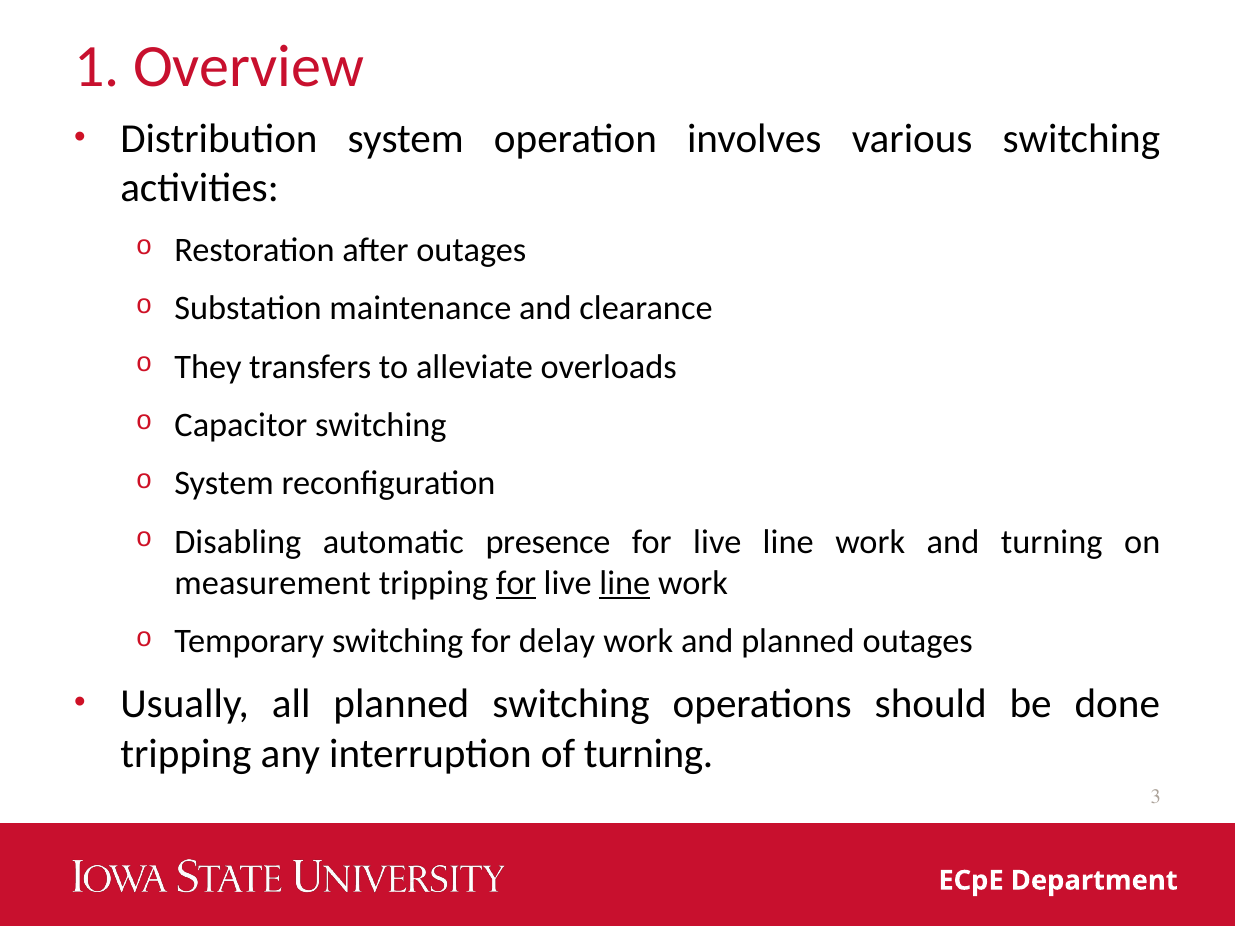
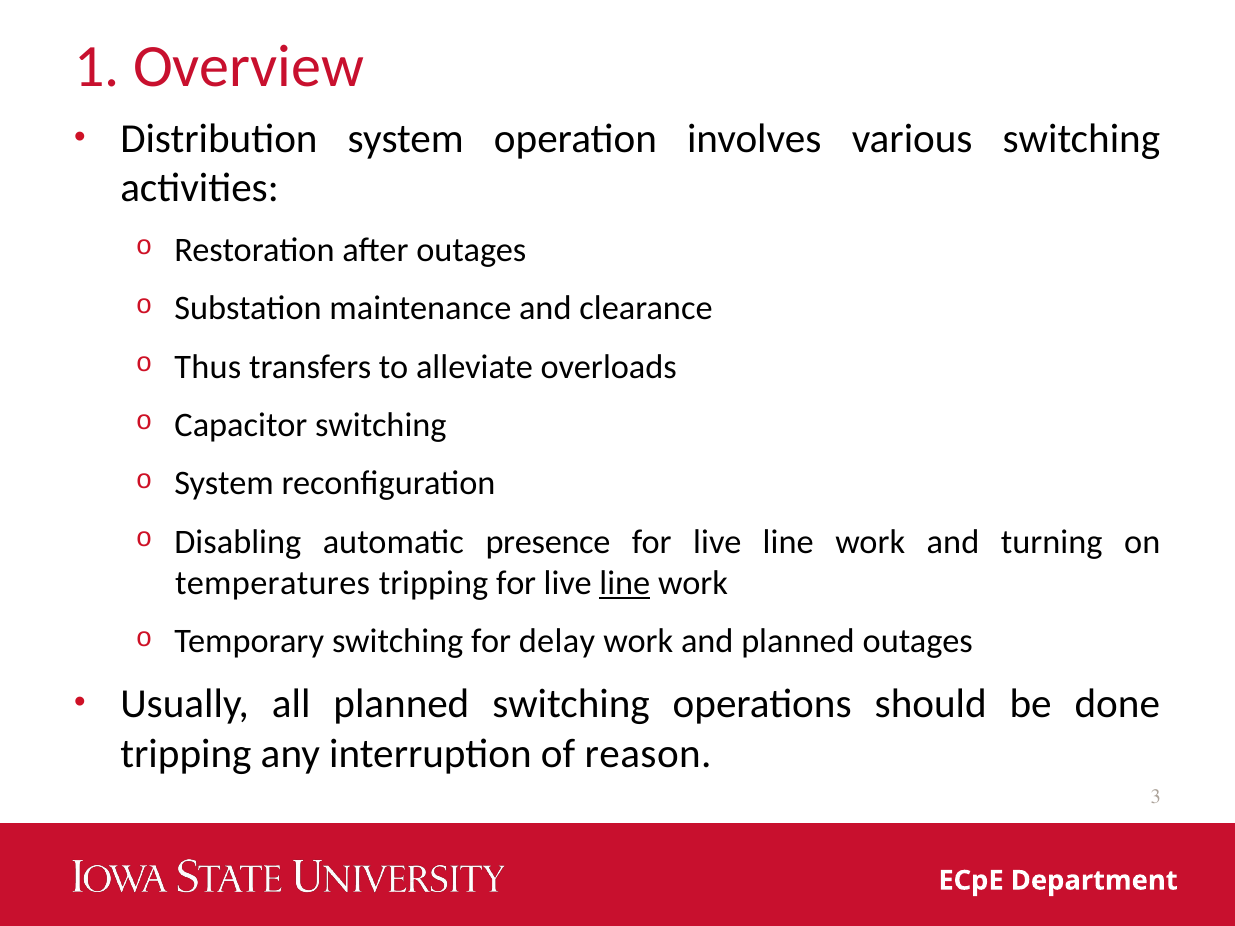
They: They -> Thus (208, 367)
measurement: measurement -> temperatures (273, 583)
for underline: present -> none (516, 583)
of turning: turning -> reason (648, 754)
